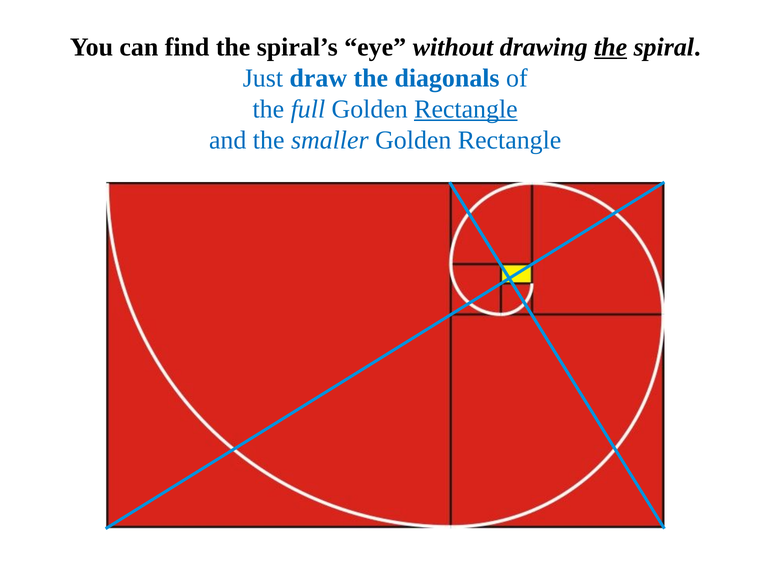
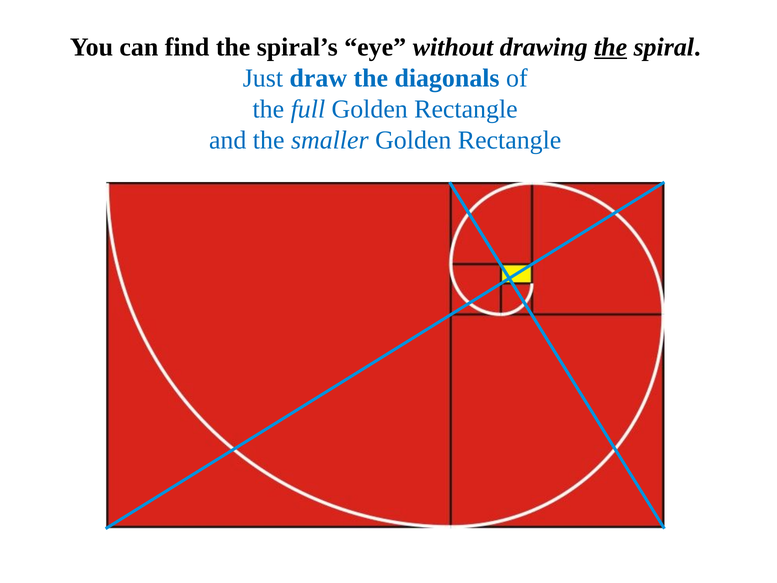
Rectangle underline: present -> none (466, 109)
